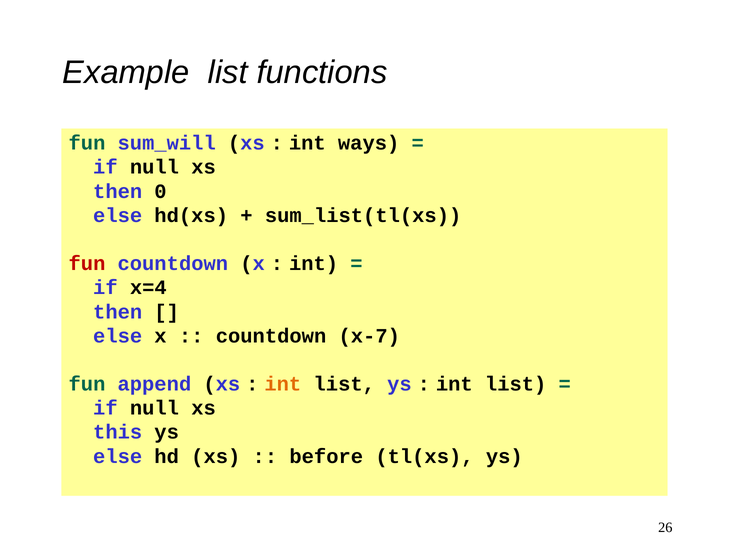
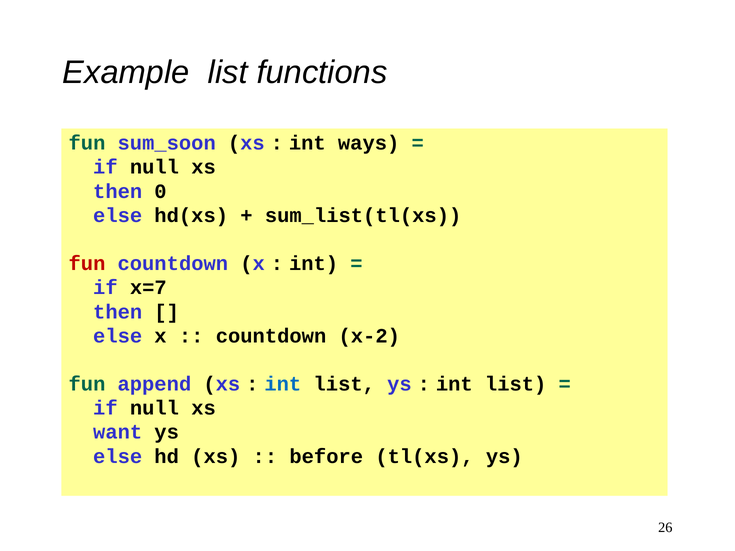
sum_will: sum_will -> sum_soon (167, 143)
x=4: x=4 -> x=7 (148, 288)
x-7: x-7 -> x-2 (369, 336)
int colour: orange -> blue (283, 384)
this: this -> want (118, 432)
